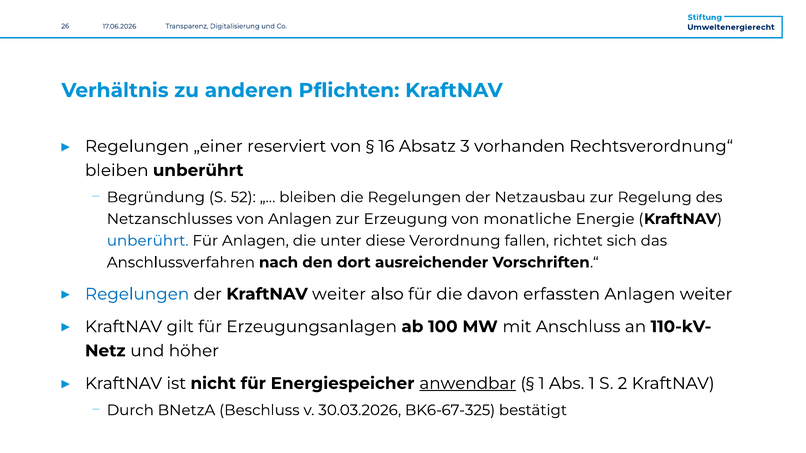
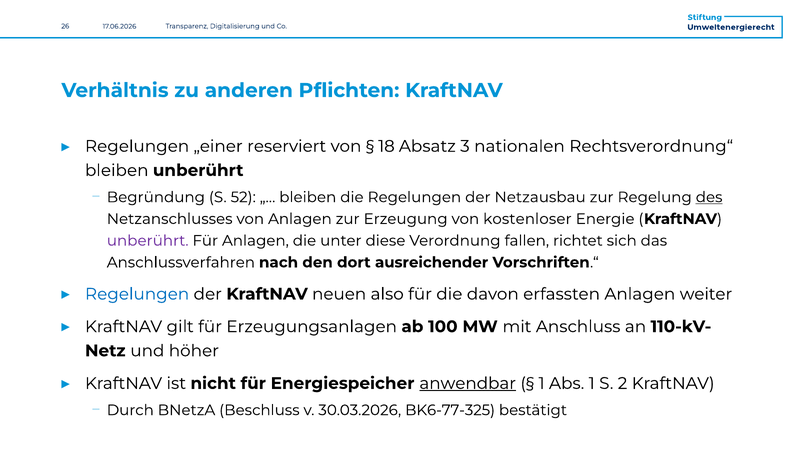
16: 16 -> 18 (386, 146)
vorhanden: vorhanden -> nationalen (519, 146)
des underline: none -> present (709, 197)
monatliche: monatliche -> kostenloser (527, 219)
unberührt colour: blue -> purple (148, 241)
KraftNAV weiter: weiter -> neuen (339, 294)
BK6-67-325: BK6-67-325 -> BK6-77-325 (450, 410)
